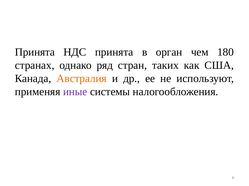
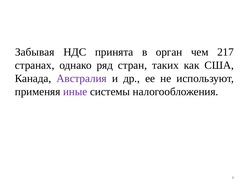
Принята: Принята -> Забывая (35, 52)
180: 180 -> 217 (226, 52)
Австралия colour: orange -> purple (82, 79)
